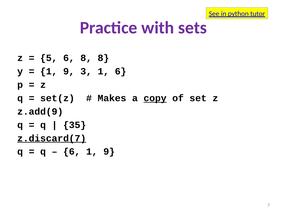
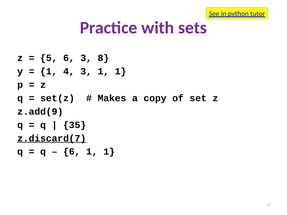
6 8: 8 -> 3 (86, 58)
9: 9 -> 4 (69, 71)
3 1 6: 6 -> 1 (121, 71)
copy underline: present -> none (155, 98)
6 1 9: 9 -> 1 (109, 152)
